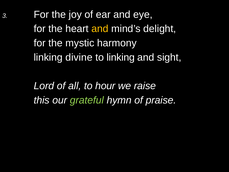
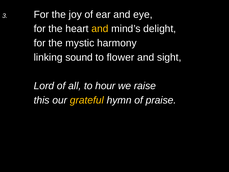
divine: divine -> sound (79, 57)
to linking: linking -> flower (121, 57)
grateful colour: light green -> yellow (87, 100)
